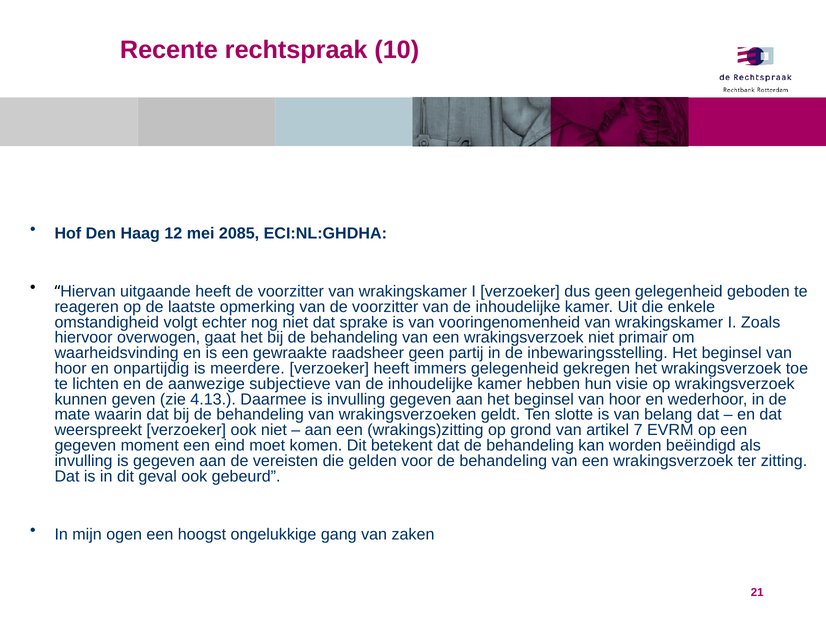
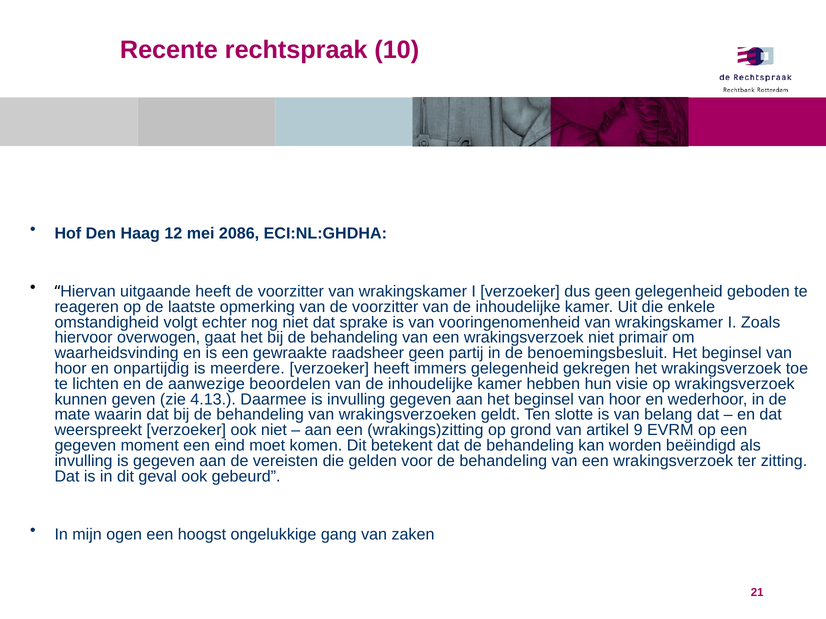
2085: 2085 -> 2086 (239, 233)
inbewaringsstelling: inbewaringsstelling -> benoemingsbesluit (598, 353)
subjectieve: subjectieve -> beoordelen (290, 384)
7: 7 -> 9 (638, 430)
